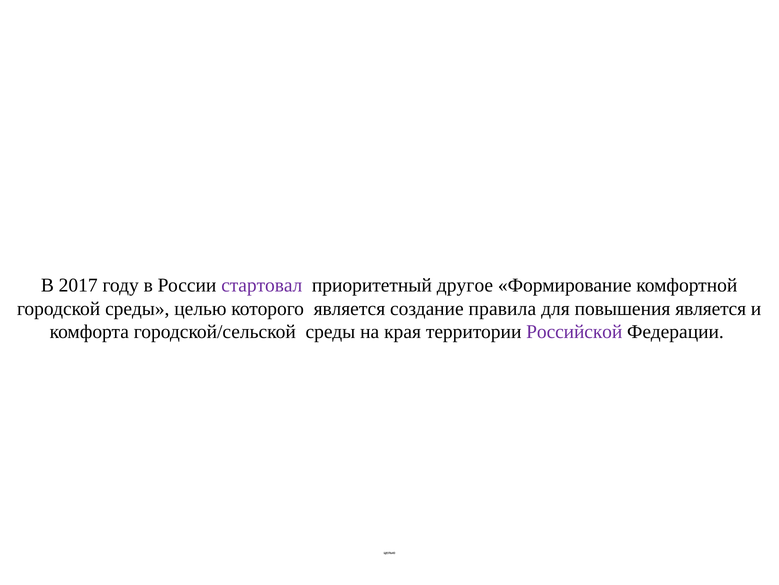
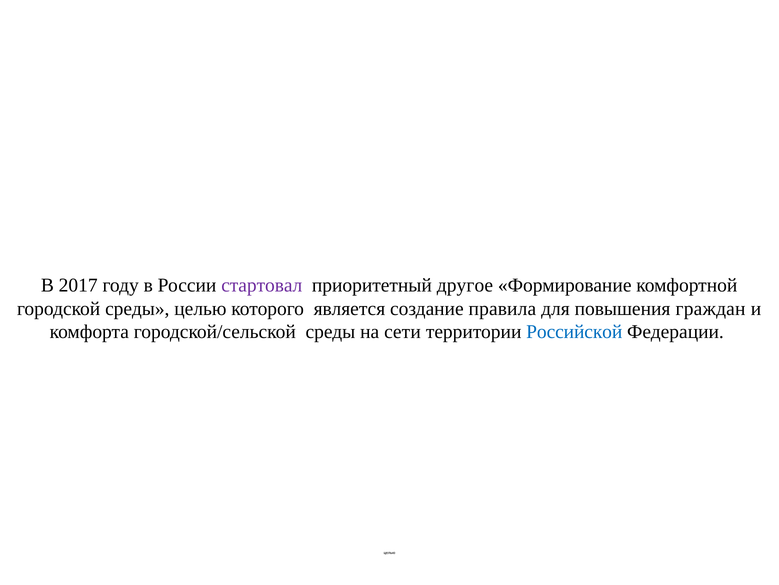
повышения является: является -> граждан (711, 308)
края: края -> сети (402, 332)
Российской colour: purple -> blue (574, 332)
